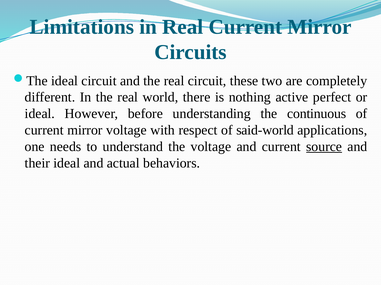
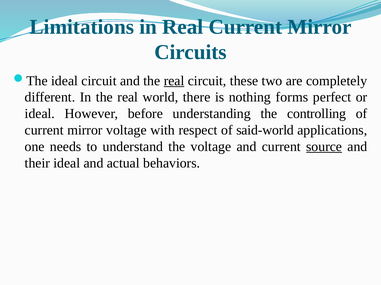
real underline: none -> present (174, 81)
active: active -> forms (292, 97)
continuous: continuous -> controlling (317, 114)
